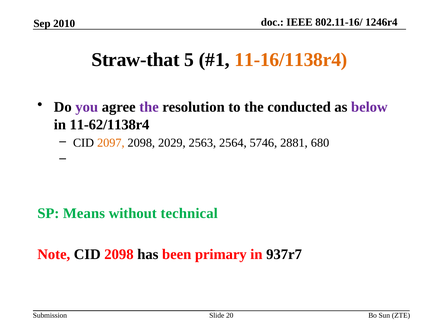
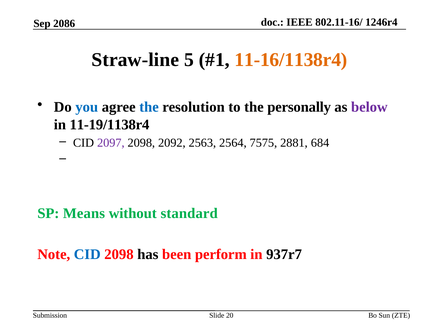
2010: 2010 -> 2086 (64, 23)
Straw-that: Straw-that -> Straw-line (135, 60)
you colour: purple -> blue (87, 107)
the colour: purple -> blue (149, 107)
conducted: conducted -> personally (299, 107)
11-62/1138r4: 11-62/1138r4 -> 11-19/1138r4 (110, 125)
2097 colour: orange -> purple (111, 143)
2029: 2029 -> 2092 (172, 143)
5746: 5746 -> 7575 (263, 143)
680: 680 -> 684 (320, 143)
technical: technical -> standard (189, 213)
CID colour: black -> blue (87, 254)
primary: primary -> perform (221, 254)
